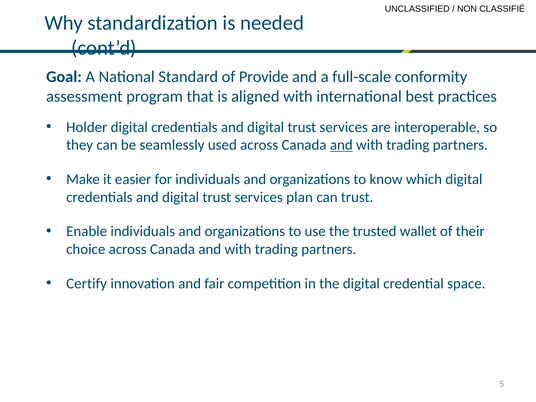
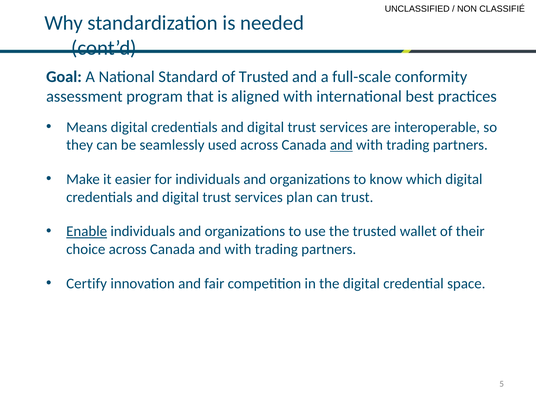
of Provide: Provide -> Trusted (264, 77)
Holder: Holder -> Means (87, 127)
Enable underline: none -> present (87, 231)
